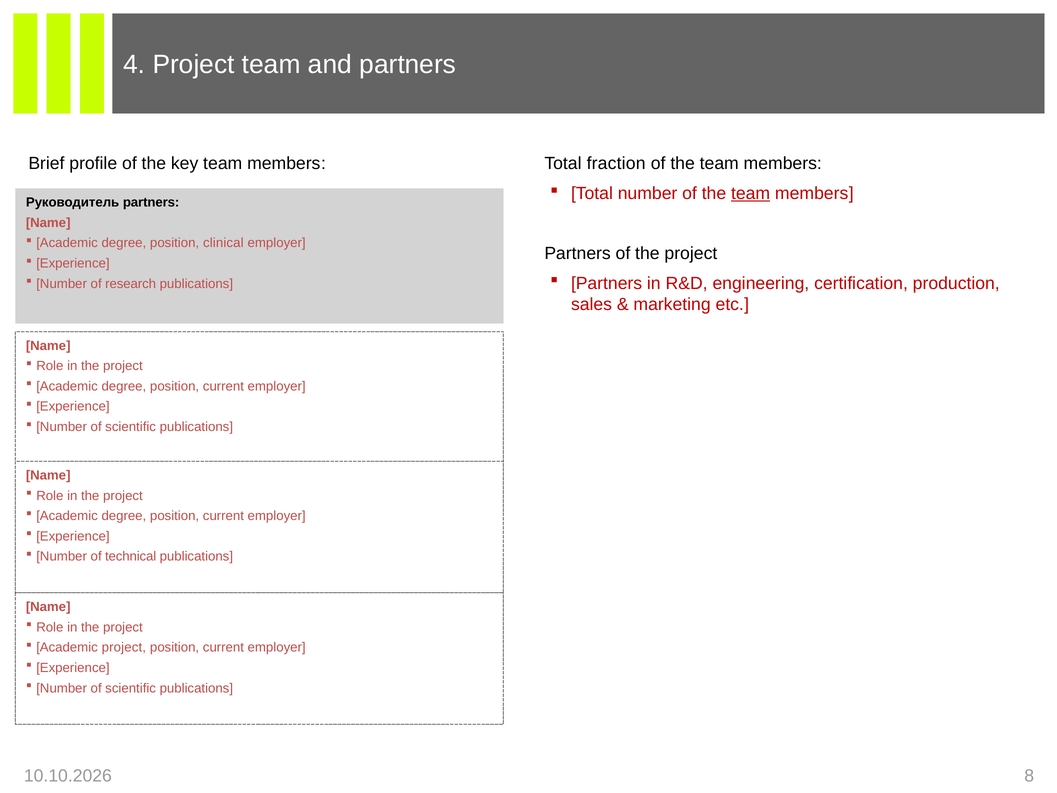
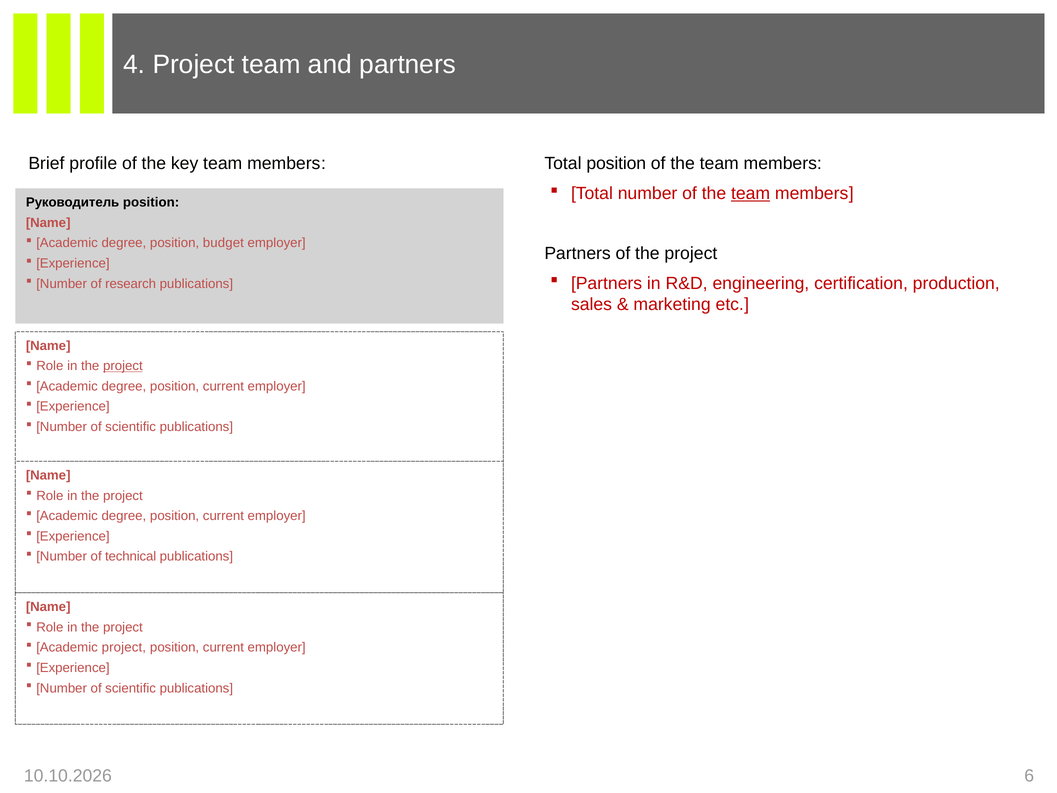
Total fraction: fraction -> position (616, 164)
Руководитель partners: partners -> position (151, 202)
clinical: clinical -> budget (223, 243)
project underline: none -> present (123, 366)
8: 8 -> 6 (1029, 776)
